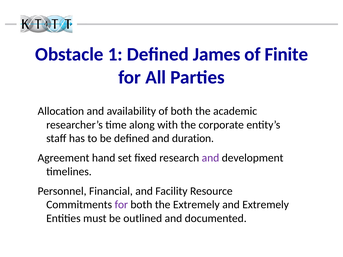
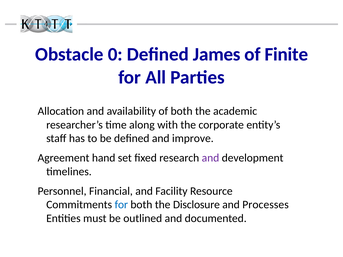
1: 1 -> 0 (115, 54)
duration: duration -> improve (193, 139)
for colour: purple -> blue (121, 205)
the Extremely: Extremely -> Disclosure (196, 205)
and Extremely: Extremely -> Processes (266, 205)
